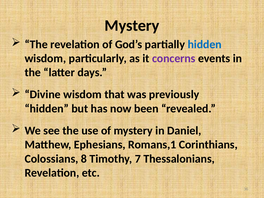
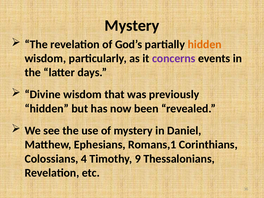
hidden colour: blue -> orange (205, 44)
8: 8 -> 4 (84, 159)
7: 7 -> 9 (138, 159)
